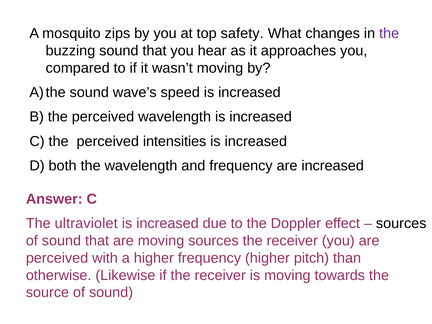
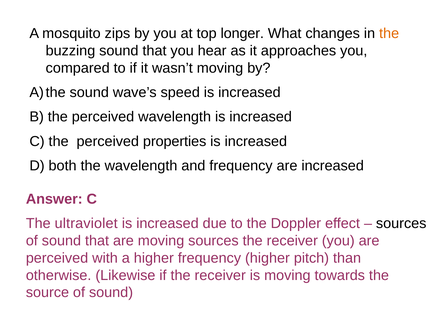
safety: safety -> longer (242, 33)
the colour: purple -> orange (389, 33)
intensities: intensities -> properties (175, 141)
